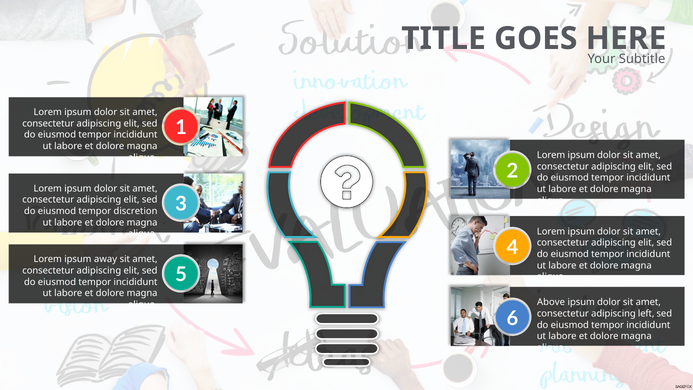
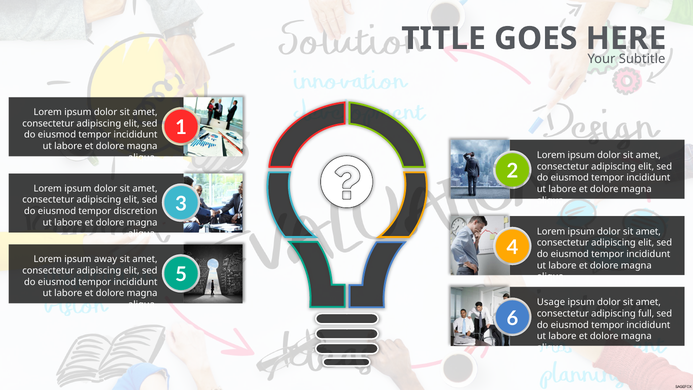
Above: Above -> Usage (551, 302)
left: left -> full (646, 314)
